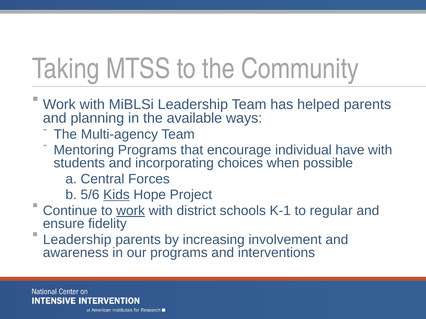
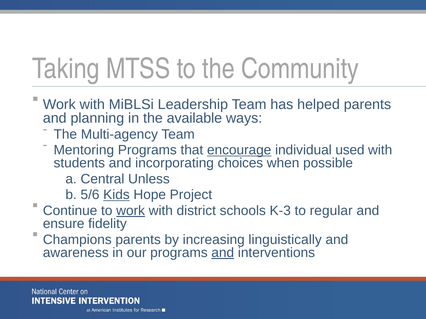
encourage underline: none -> present (239, 150)
have: have -> used (350, 150)
Forces: Forces -> Unless (149, 179)
K-1: K-1 -> K-3 (280, 211)
Leadership: Leadership -> Champions (77, 240)
involvement: involvement -> linguistically (285, 240)
and underline: none -> present (223, 253)
